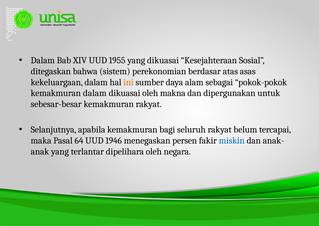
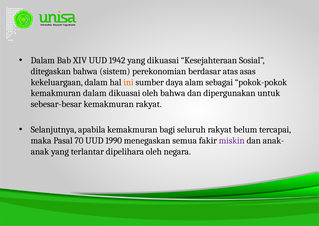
1955: 1955 -> 1942 (117, 60)
oleh makna: makna -> bahwa (173, 93)
64: 64 -> 70 (79, 140)
1946: 1946 -> 1990 (114, 140)
persen: persen -> semua (185, 140)
miskin colour: blue -> purple (232, 140)
